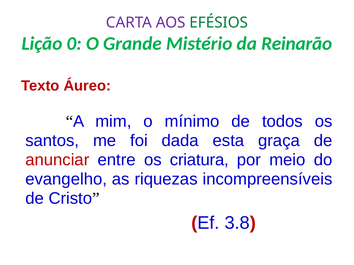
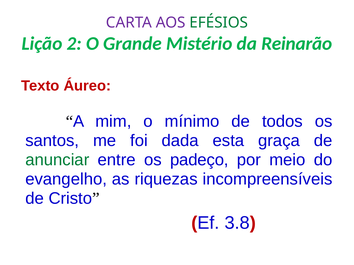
0: 0 -> 2 (74, 44)
anunciar colour: red -> green (57, 160)
criatura: criatura -> padeço (199, 160)
